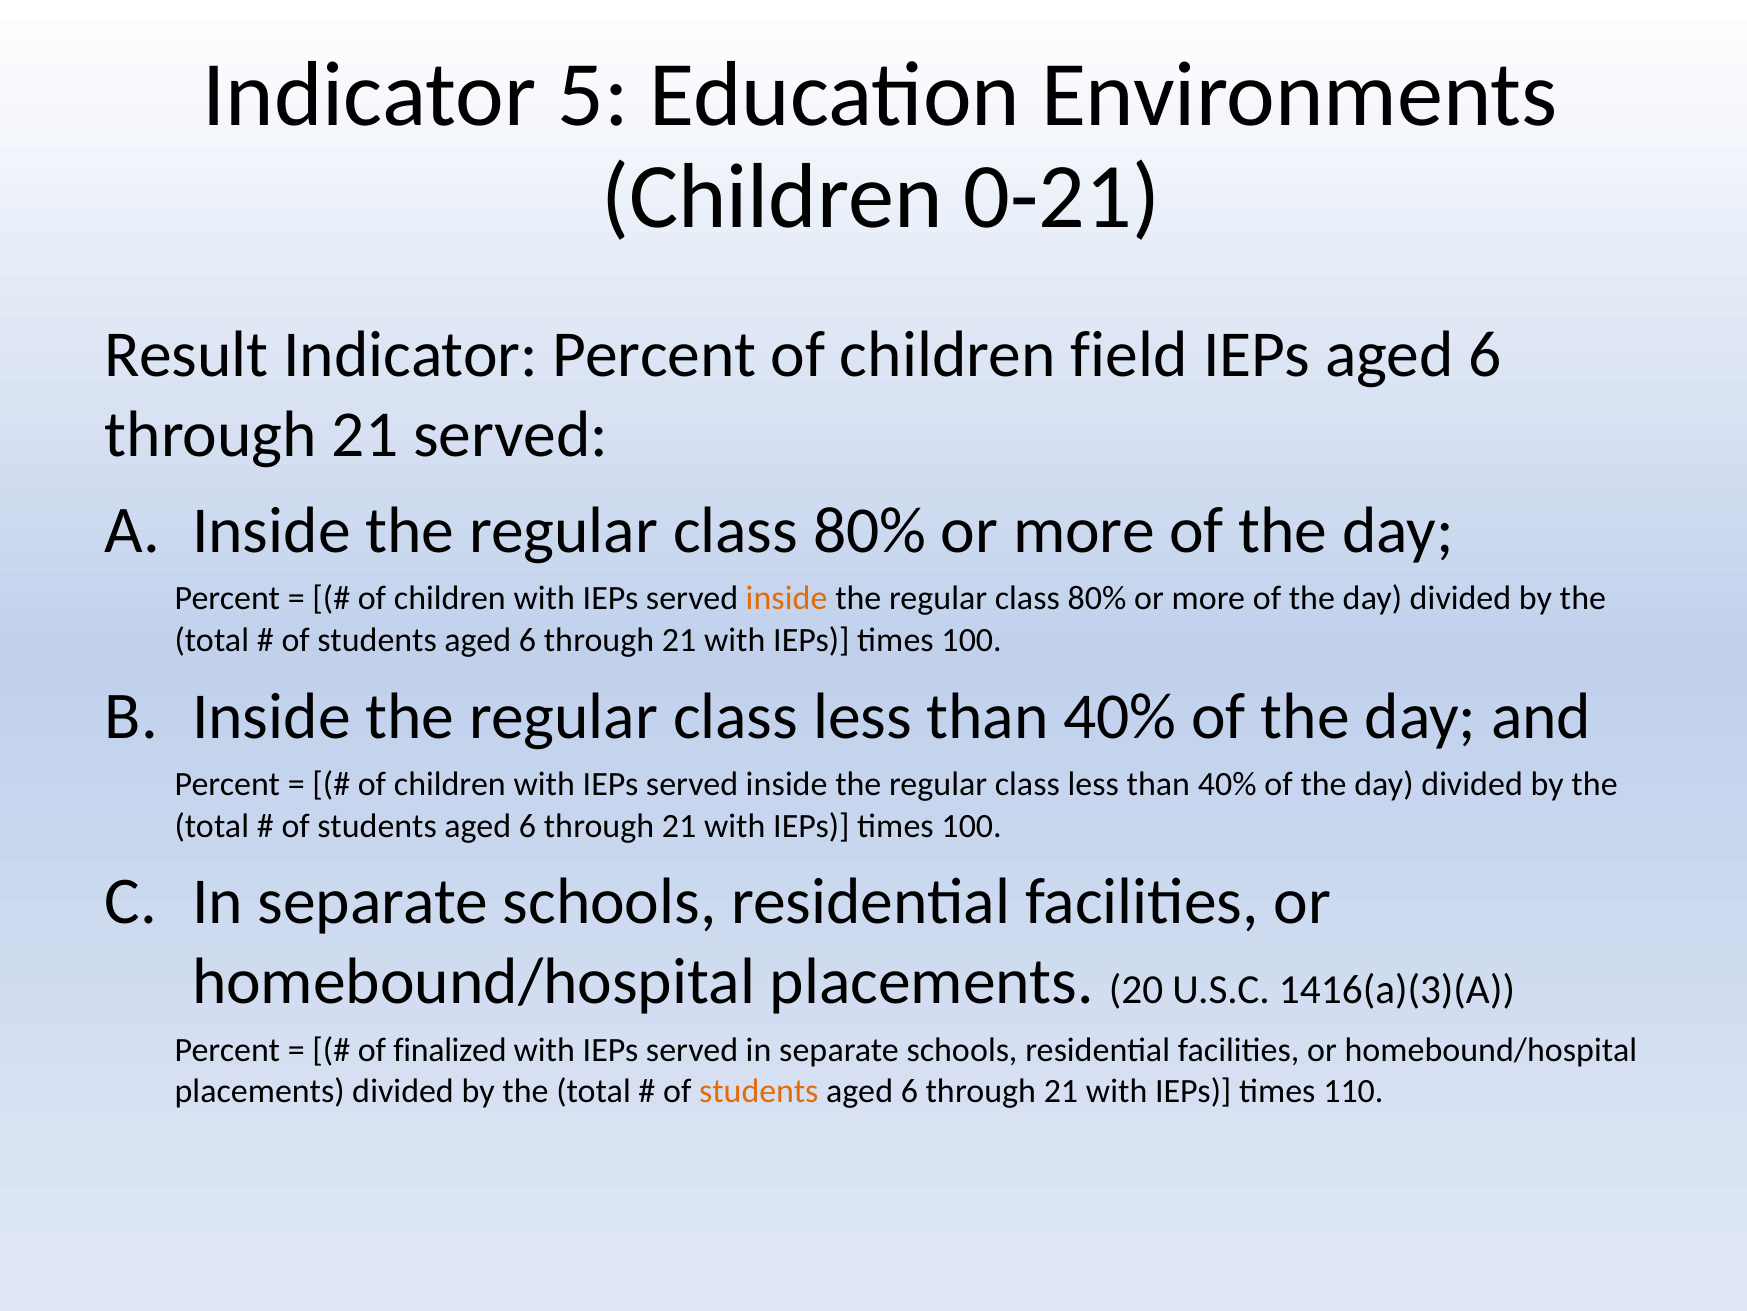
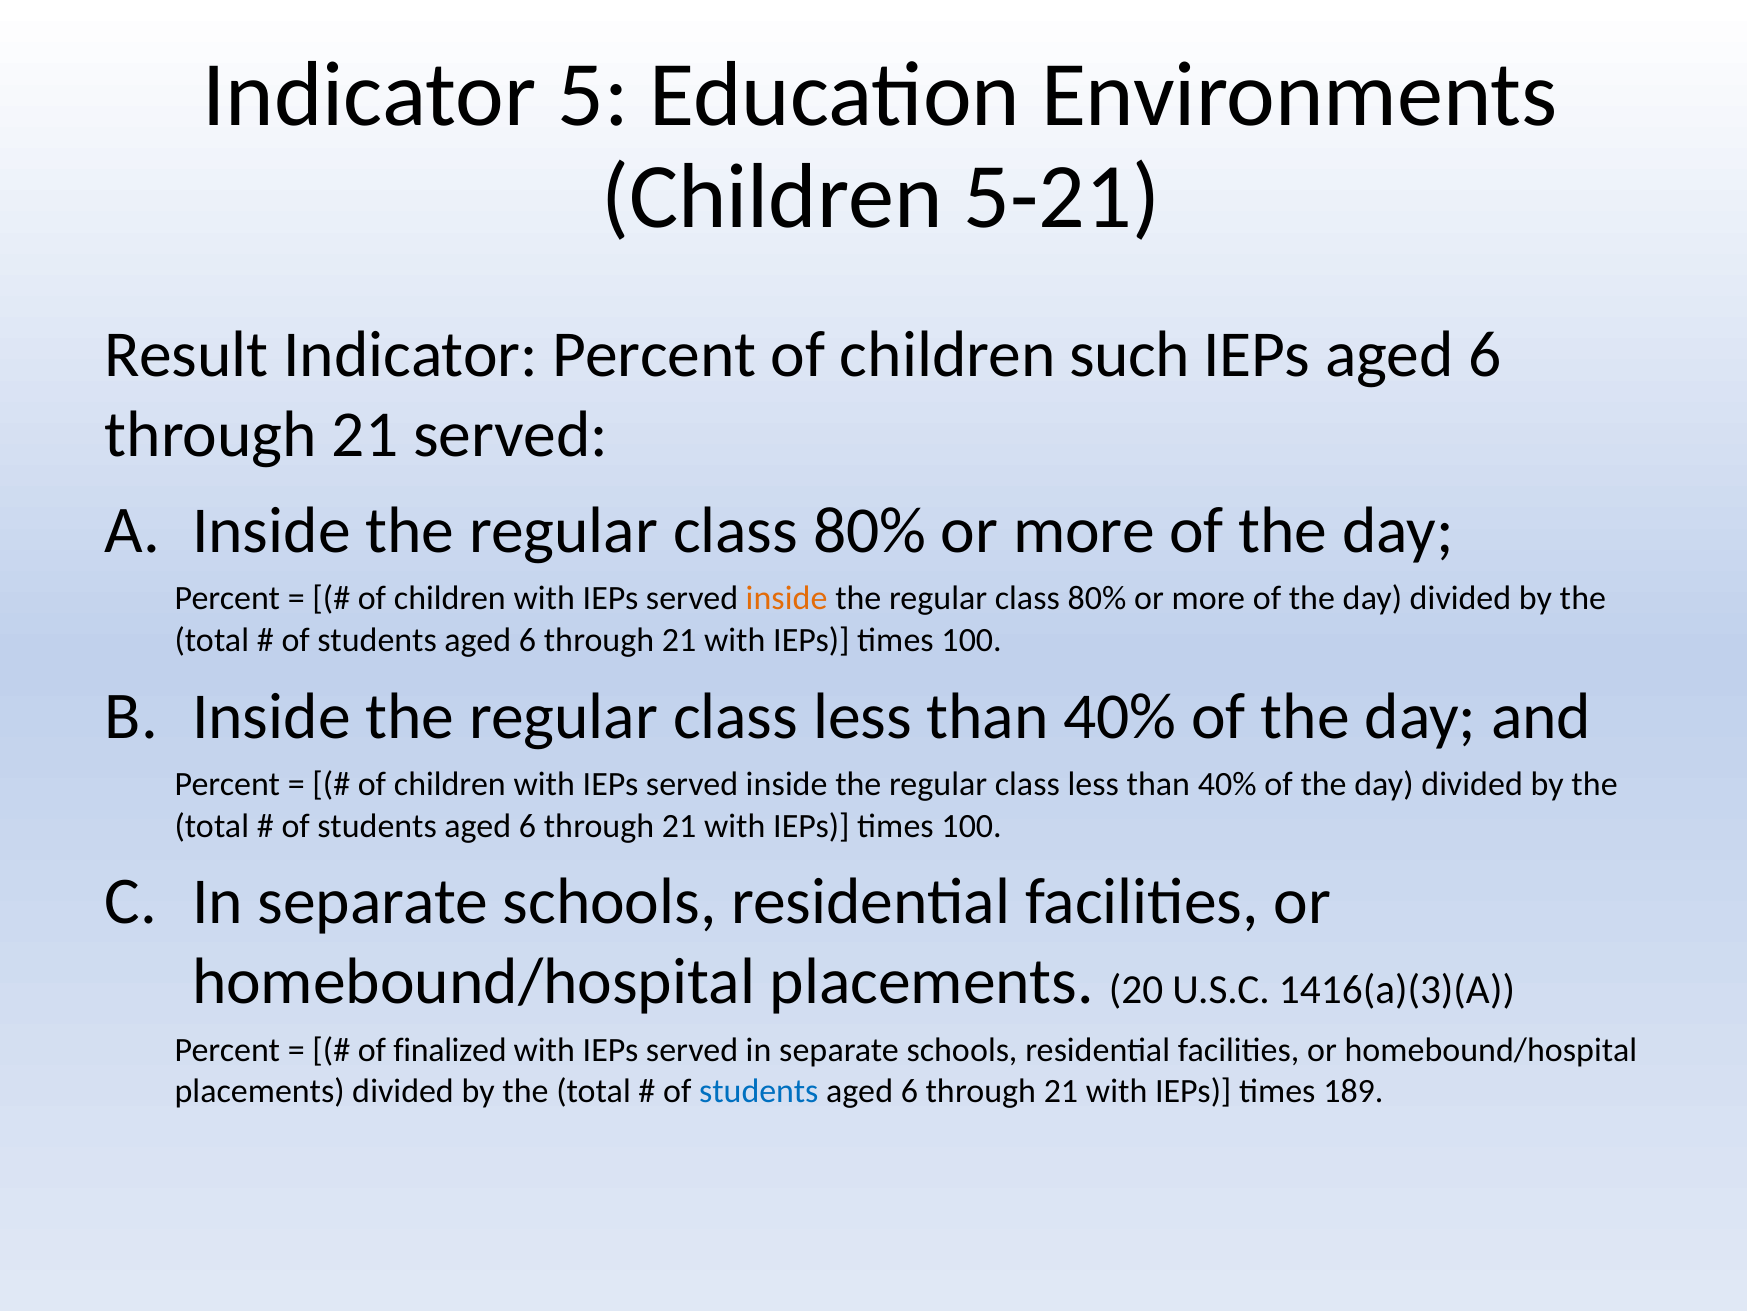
0-21: 0-21 -> 5-21 (1062, 197)
field: field -> such (1130, 355)
students colour: orange -> blue (759, 1091)
110: 110 -> 189 (1353, 1091)
